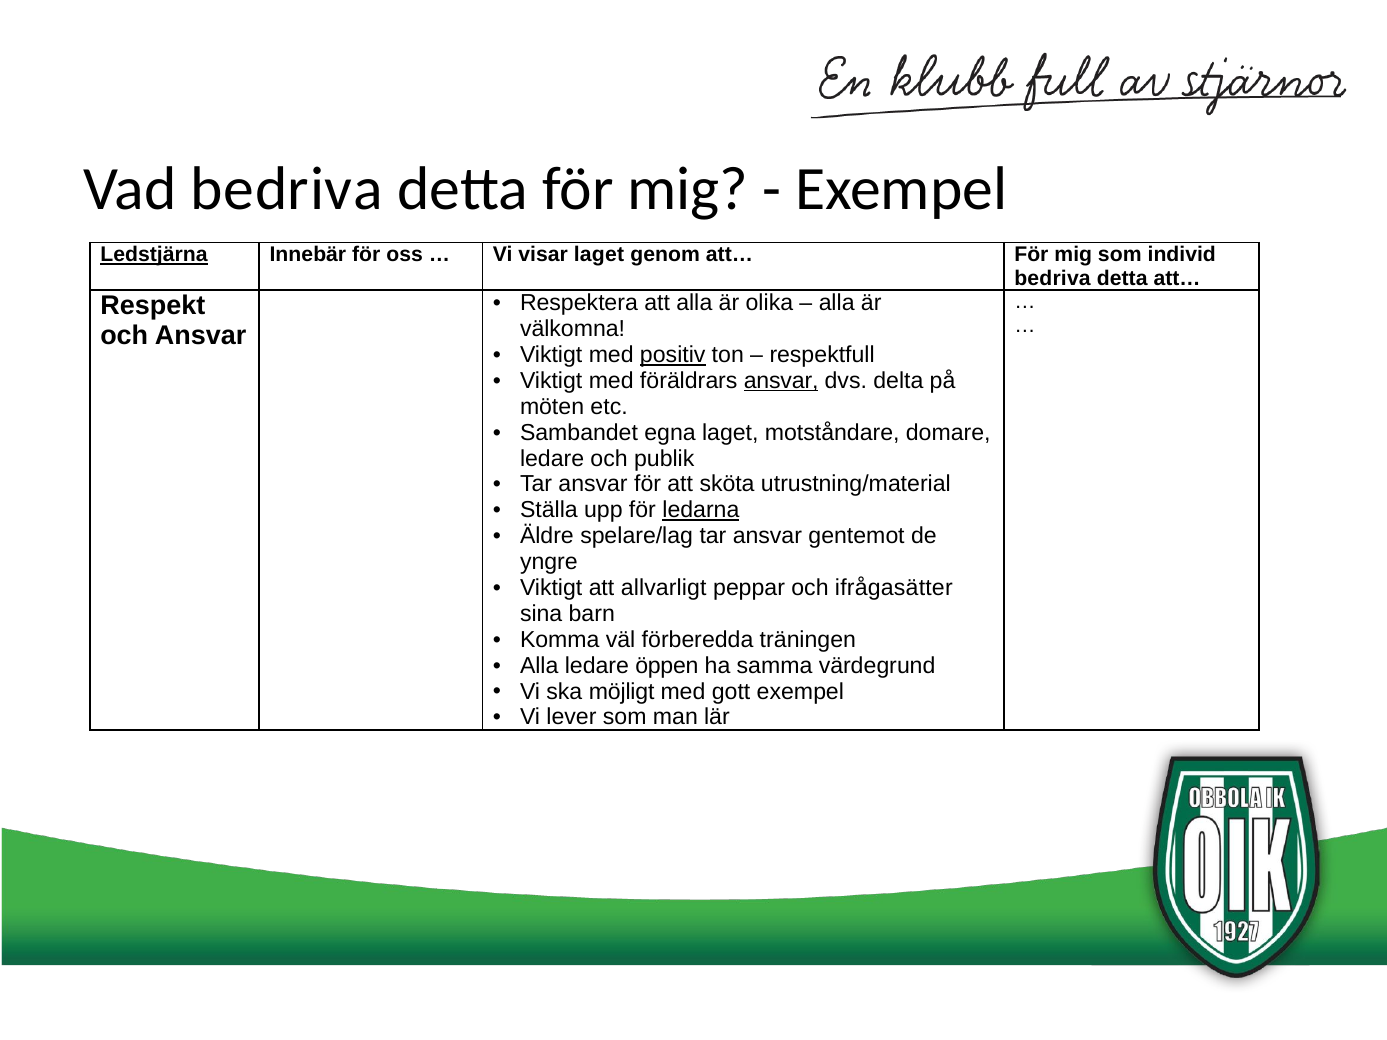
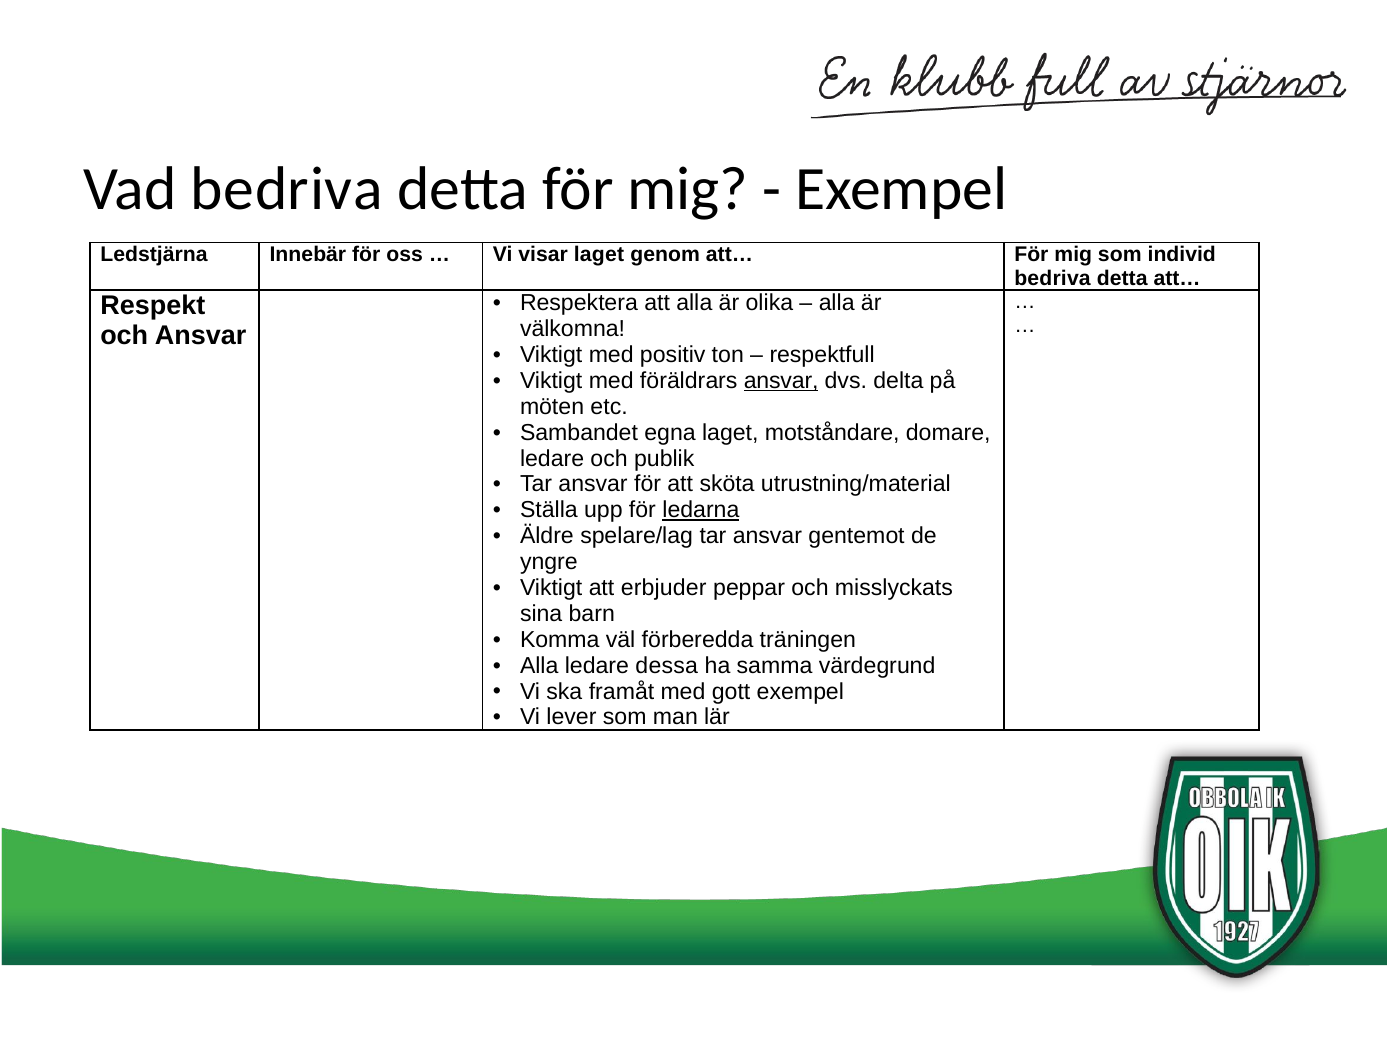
Ledstjärna underline: present -> none (154, 255)
positiv underline: present -> none (673, 355)
allvarligt: allvarligt -> erbjuder (664, 588)
ifrågasätter: ifrågasätter -> misslyckats (894, 588)
öppen: öppen -> dessa (667, 666)
möjligt: möjligt -> framåt (622, 692)
